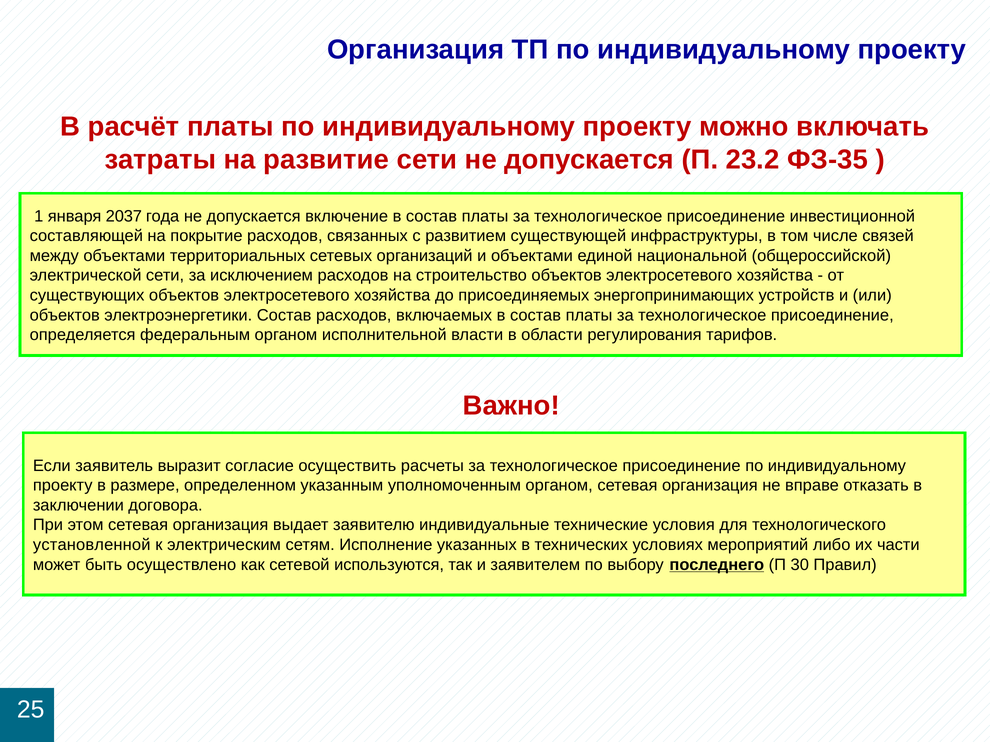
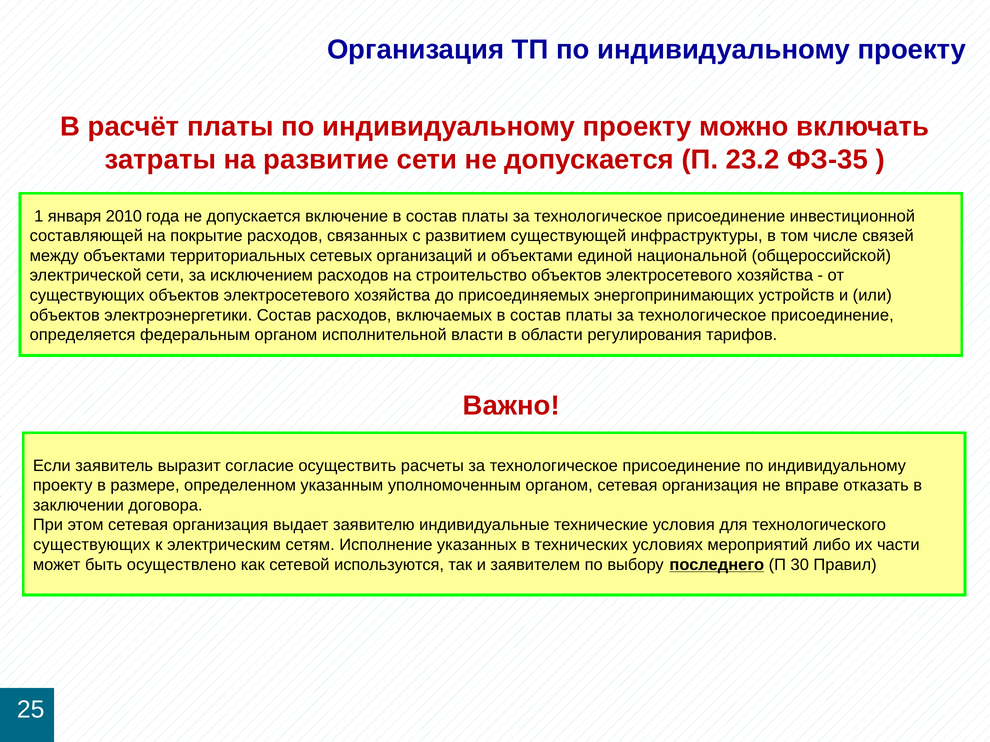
2037: 2037 -> 2010 (124, 216)
установленной: установленной -> существующих (92, 545)
